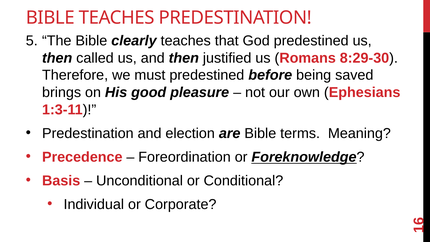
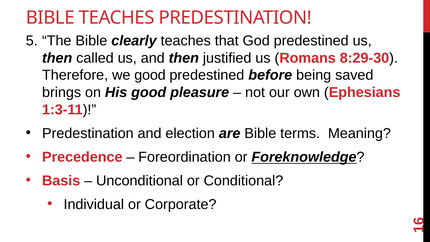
we must: must -> good (150, 75)
